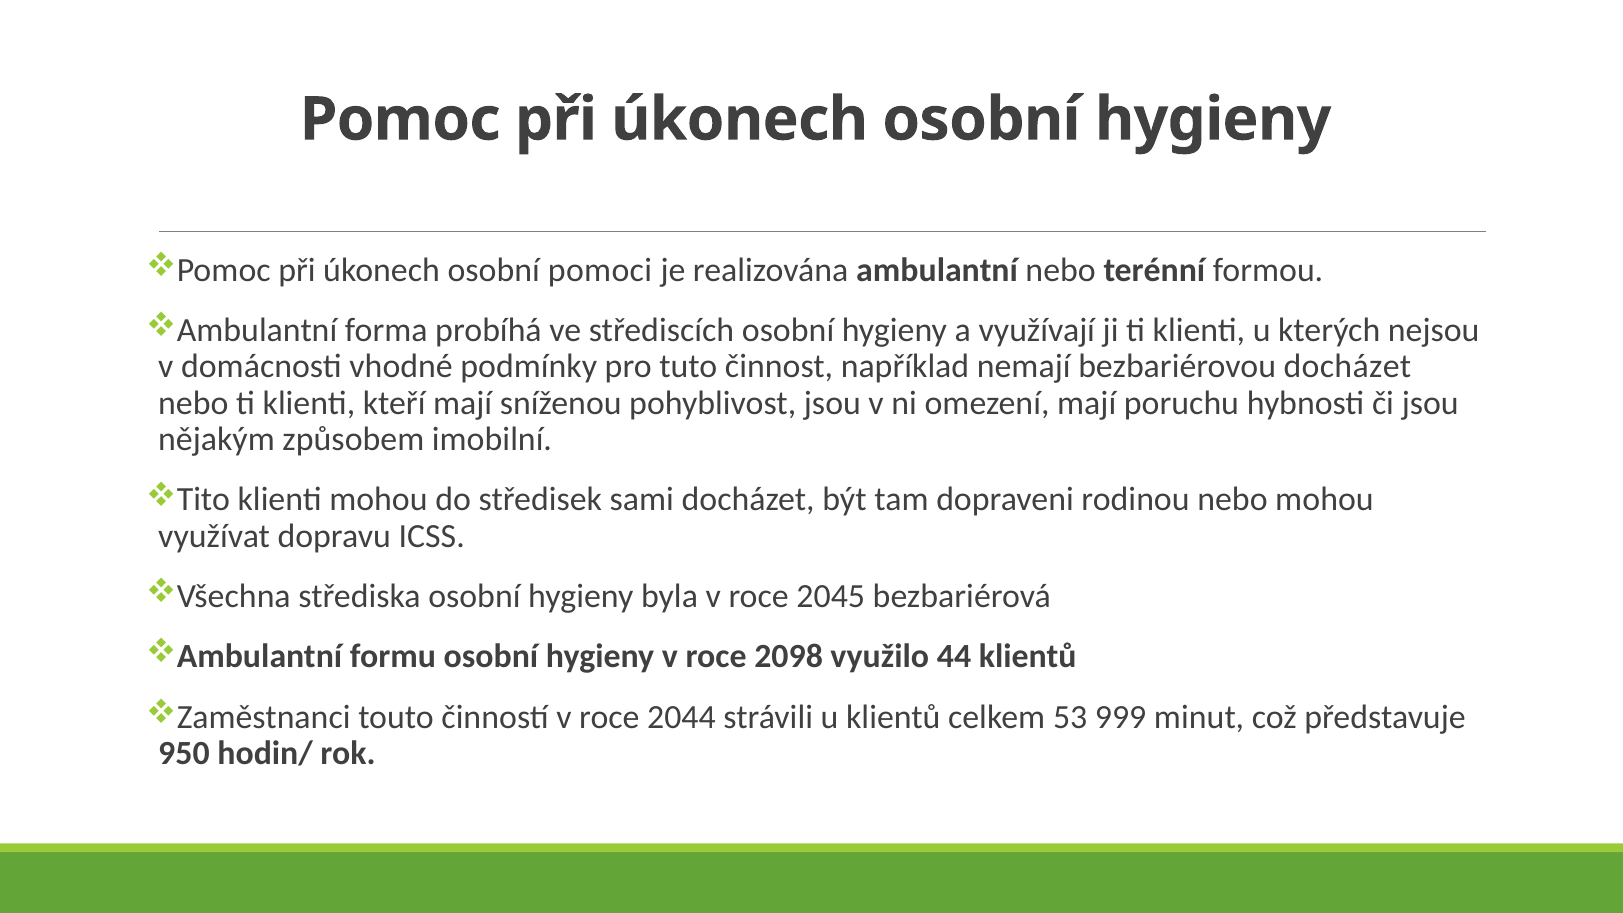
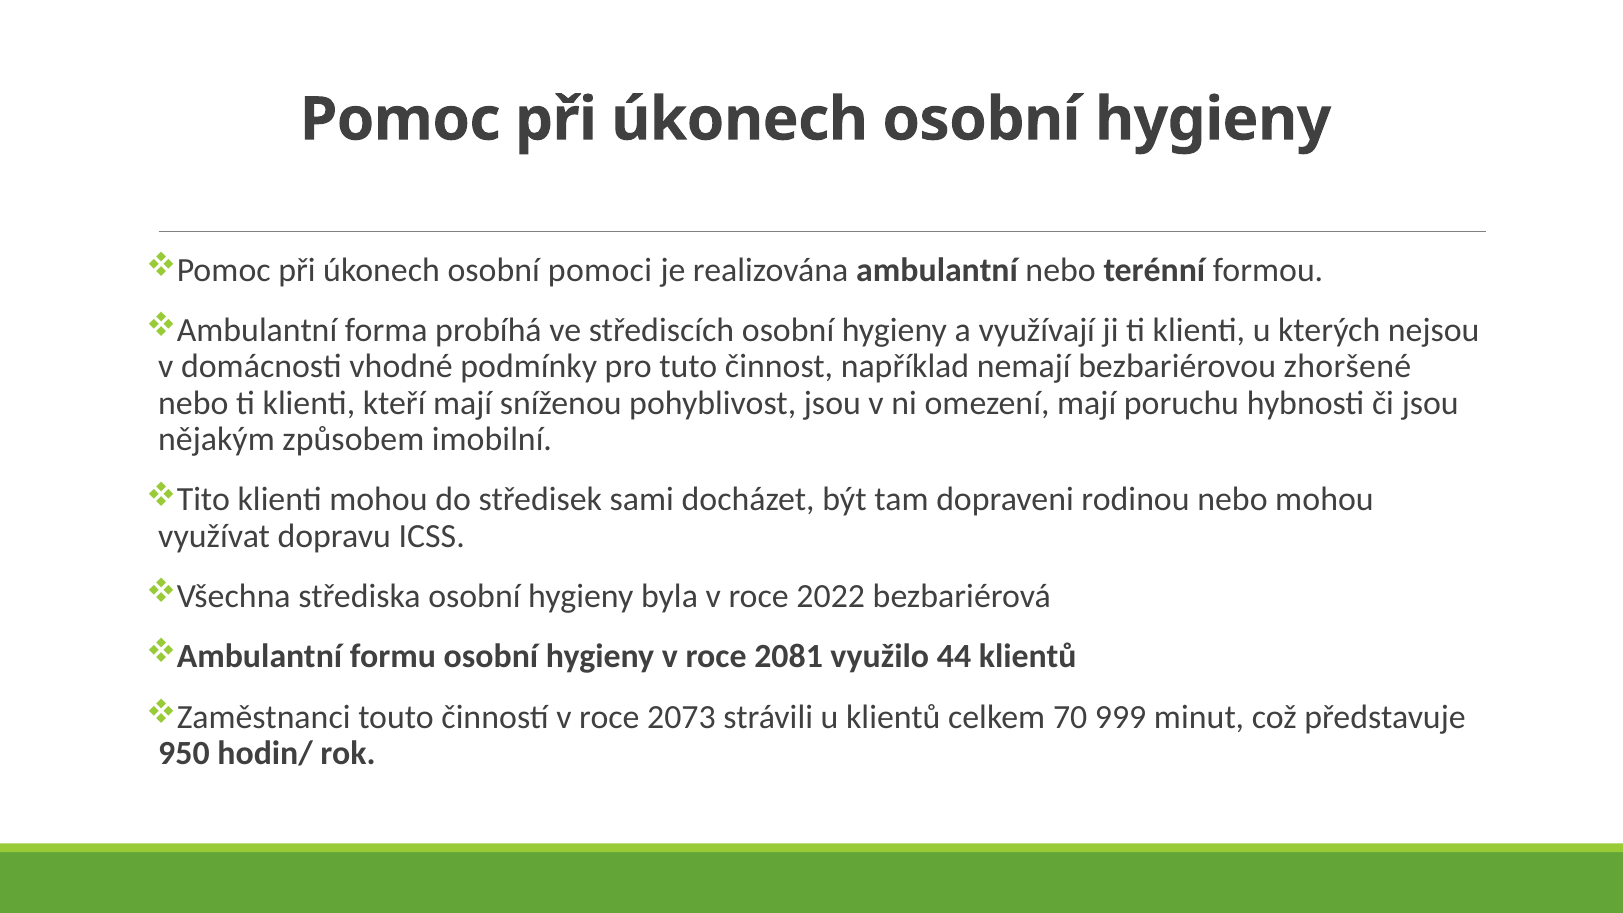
bezbariérovou docházet: docházet -> zhoršené (1347, 367)
2045: 2045 -> 2022 (831, 596)
2098: 2098 -> 2081 (789, 657)
2044: 2044 -> 2073 (681, 717)
53: 53 -> 70 (1070, 717)
